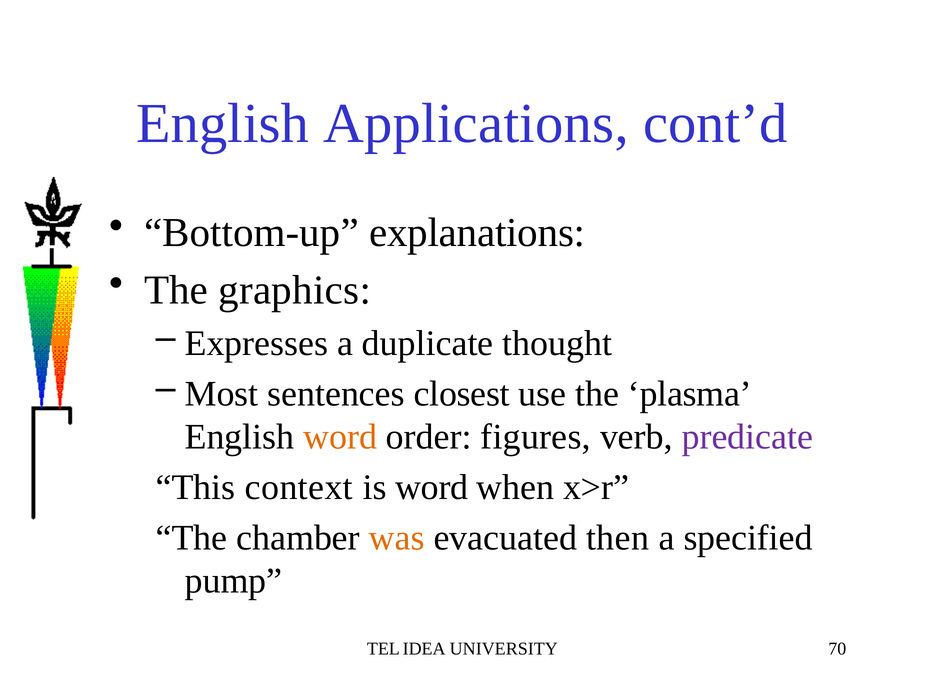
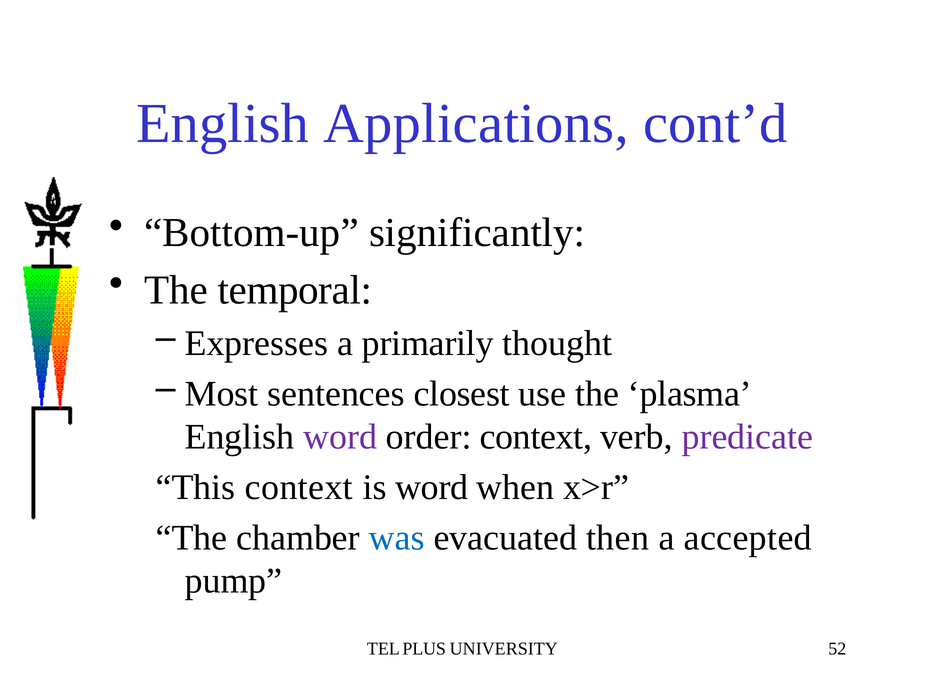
explanations: explanations -> significantly (477, 233)
graphics: graphics -> temporal (295, 290)
duplicate: duplicate -> primarily (428, 343)
word colour: orange -> purple (340, 437)
order figures: figures -> context (536, 437)
was colour: orange -> blue (397, 538)
specified: specified -> accepted (748, 538)
IDEA: IDEA -> PLUS (424, 649)
70: 70 -> 52 (837, 649)
